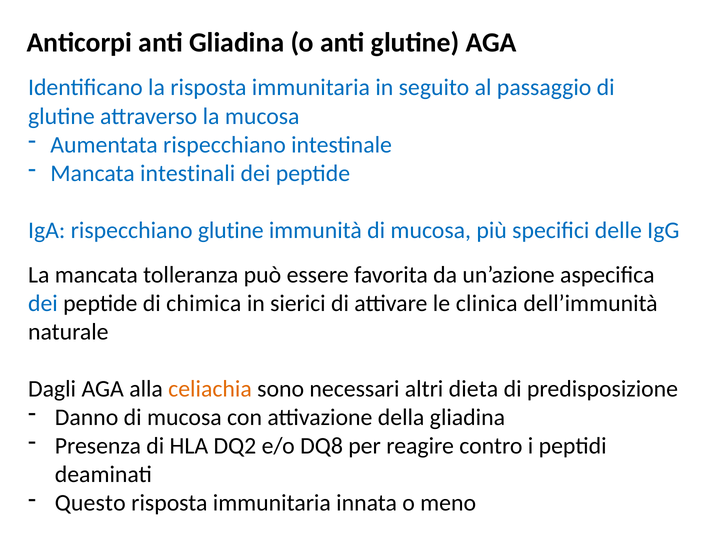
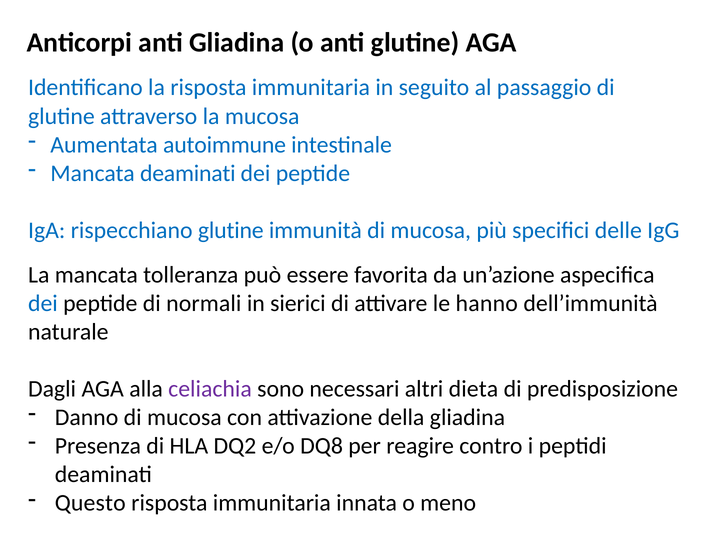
Aumentata rispecchiano: rispecchiano -> autoimmune (225, 145)
Mancata intestinali: intestinali -> deaminati (188, 173)
chimica: chimica -> normali (204, 304)
clinica: clinica -> hanno (487, 304)
celiachia colour: orange -> purple (210, 389)
